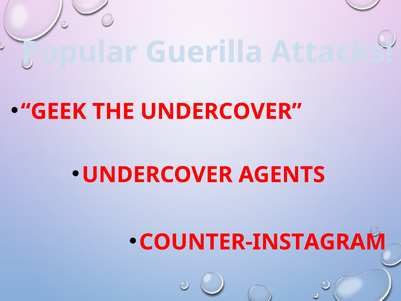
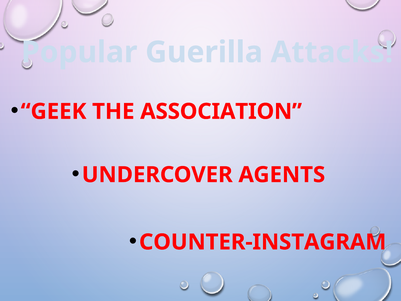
THE UNDERCOVER: UNDERCOVER -> ASSOCIATION (221, 111)
